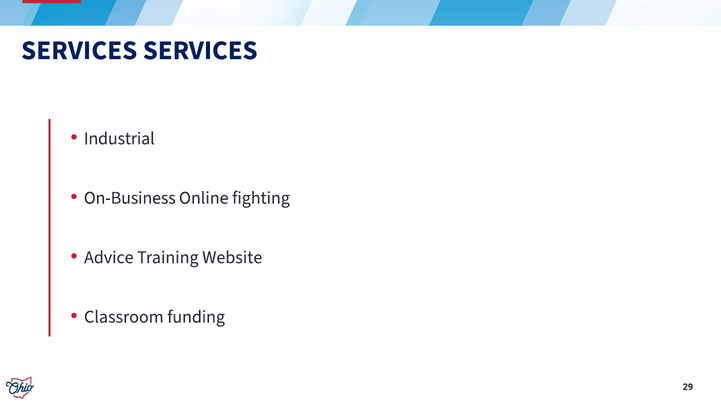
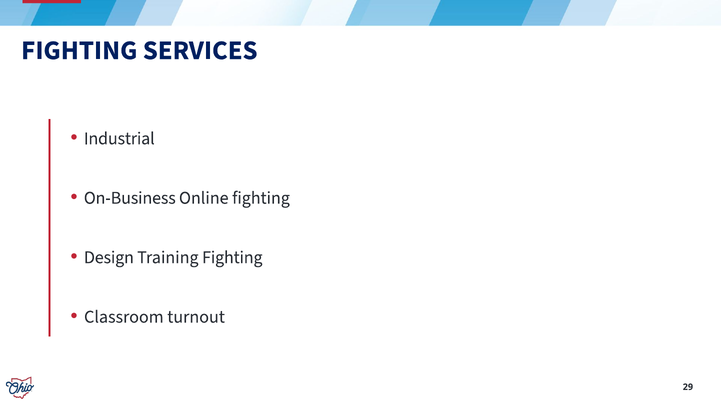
SERVICES: SERVICES -> FIGHTING (79, 50)
Advice: Advice -> Design (109, 257)
Training Website: Website -> Fighting (232, 257)
funding: funding -> turnout (196, 316)
